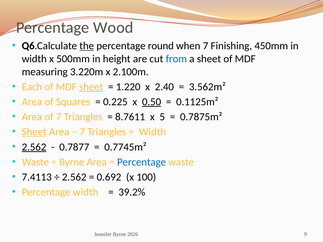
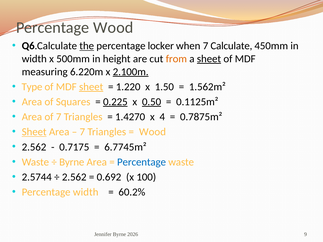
round: round -> locker (161, 46)
Finishing: Finishing -> Calculate (231, 46)
from colour: blue -> orange (176, 59)
sheet underline: none -> present (209, 59)
3.220m: 3.220m -> 6.220m (87, 72)
2.100m underline: none -> present (131, 72)
Each: Each -> Type (32, 87)
2.40: 2.40 -> 1.50 (164, 87)
3.562m²: 3.562m² -> 1.562m² (207, 87)
0.225 underline: none -> present (115, 102)
8.7611: 8.7611 -> 1.4270 (130, 117)
5: 5 -> 4 (162, 117)
Width: Width -> Wood (152, 132)
2.562 underline: present -> none (34, 147)
0.7877: 0.7877 -> 0.7175 (74, 147)
0.7745m²: 0.7745m² -> 6.7745m² (125, 147)
7.4113: 7.4113 -> 2.5744 (37, 177)
39.2%: 39.2% -> 60.2% (132, 192)
